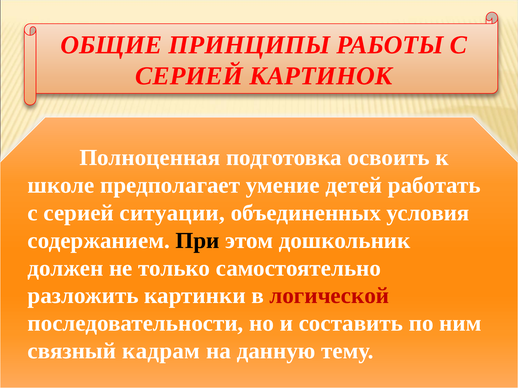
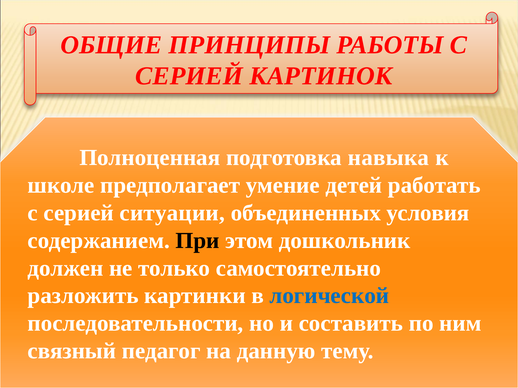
освоить: освоить -> навыка (389, 158)
логической colour: red -> blue (329, 296)
кадрам: кадрам -> педагог (161, 351)
